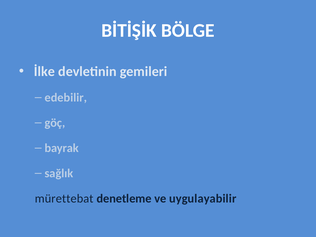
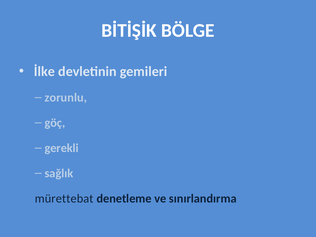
edebilir: edebilir -> zorunlu (66, 98)
bayrak: bayrak -> gerekli (62, 148)
uygulayabilir: uygulayabilir -> sınırlandırma (203, 199)
